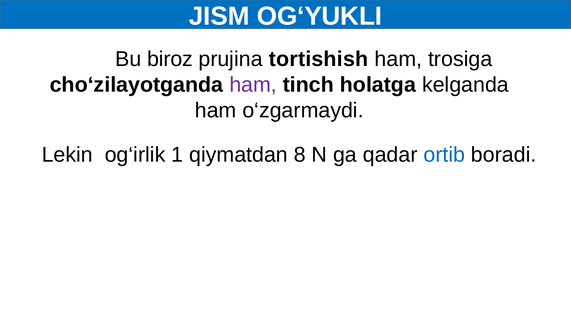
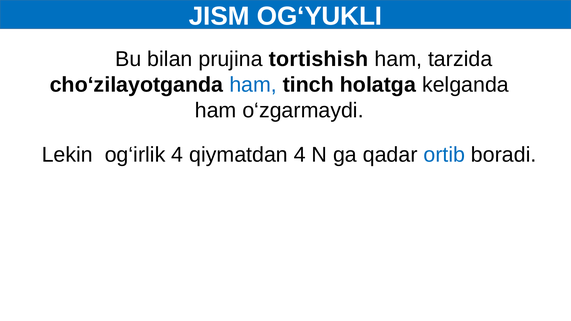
biroz: biroz -> bilan (170, 59)
trosiga: trosiga -> tarzida (460, 59)
ham colour: purple -> blue (253, 85)
og‘irlik 1: 1 -> 4 (177, 155)
qiymatdan 8: 8 -> 4 (300, 155)
